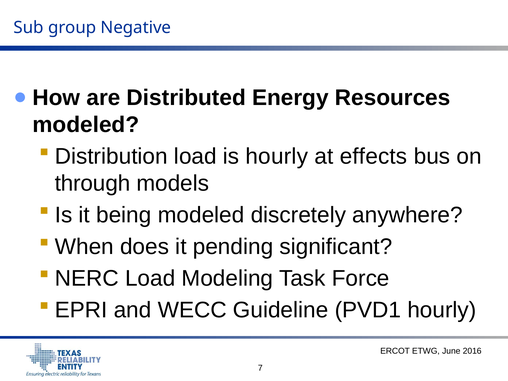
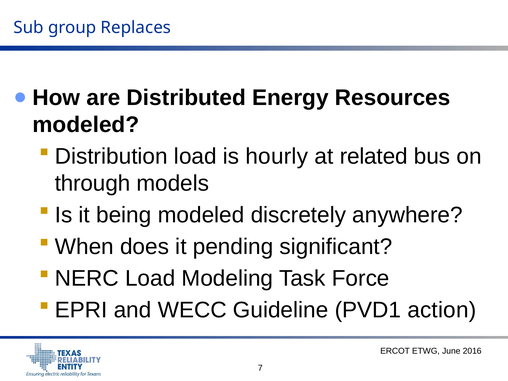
Negative: Negative -> Replaces (136, 27)
effects: effects -> related (374, 156)
PVD1 hourly: hourly -> action (442, 310)
